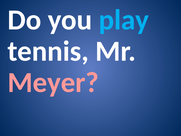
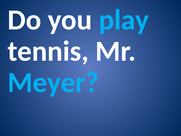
Meyer colour: pink -> light blue (53, 82)
